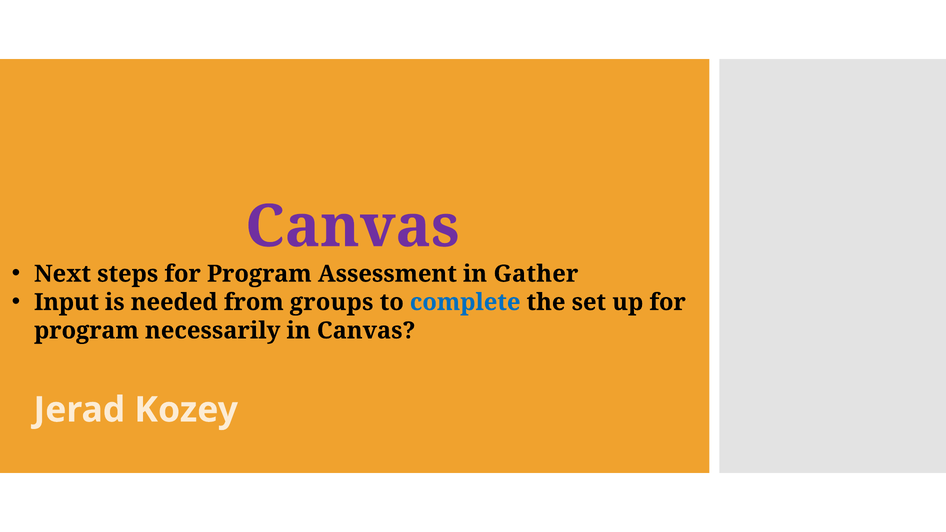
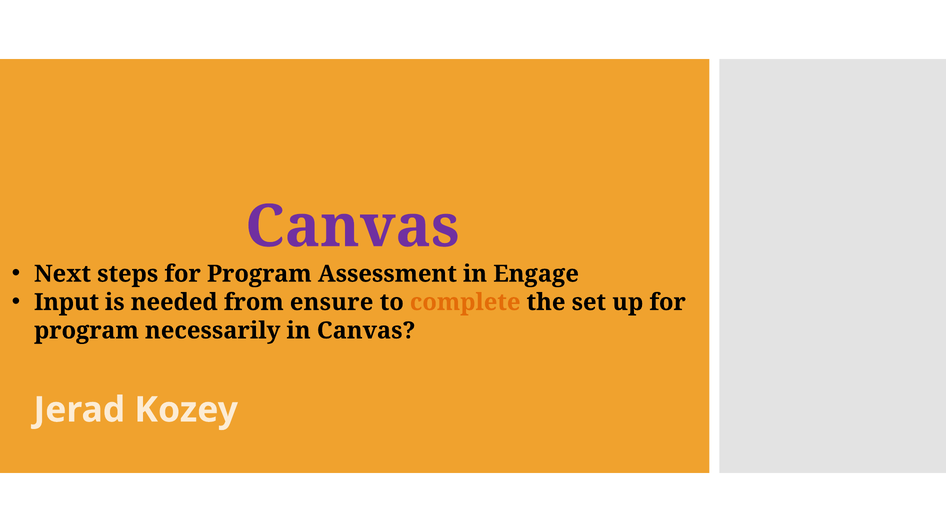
Gather: Gather -> Engage (536, 274)
groups: groups -> ensure (332, 302)
complete colour: blue -> orange (465, 302)
